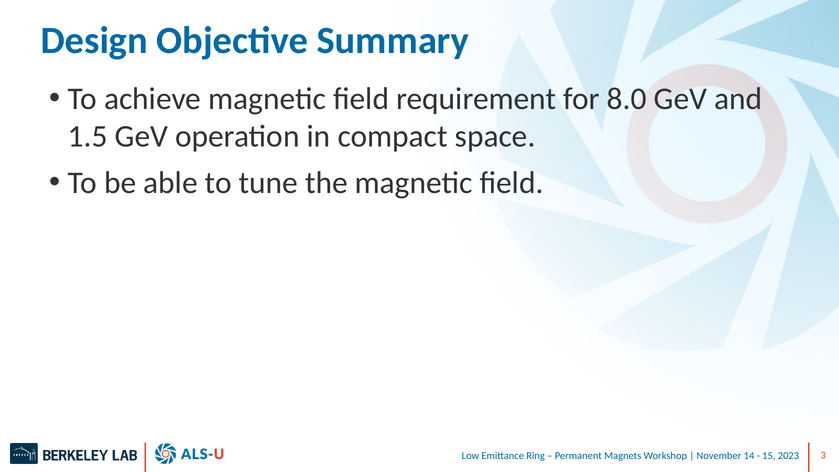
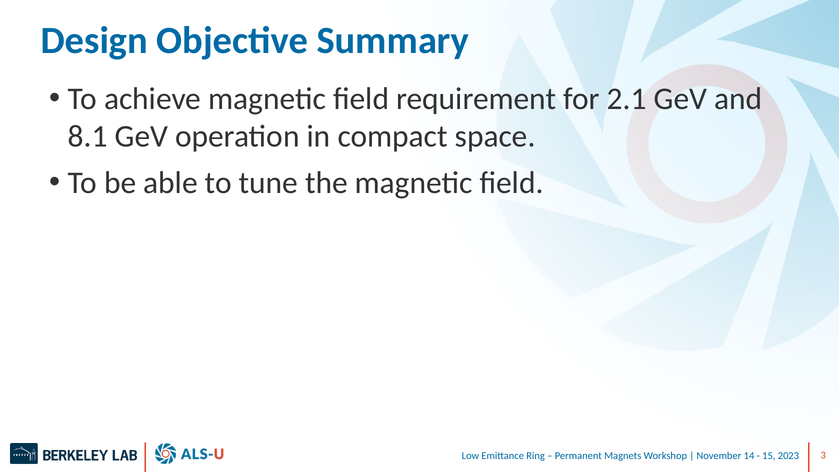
8.0: 8.0 -> 2.1 (627, 99)
1.5: 1.5 -> 8.1 (88, 137)
